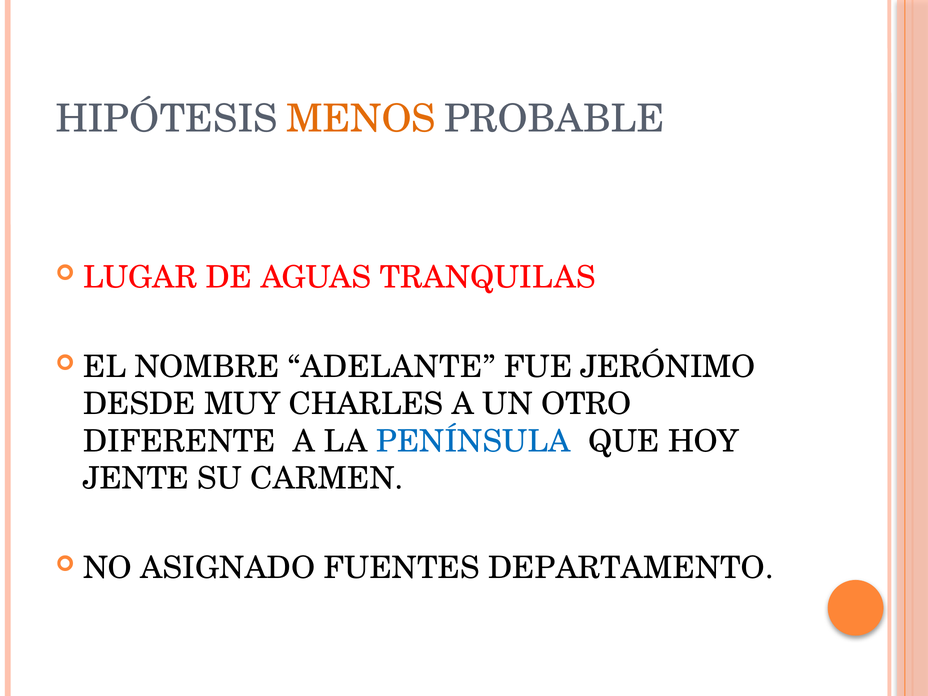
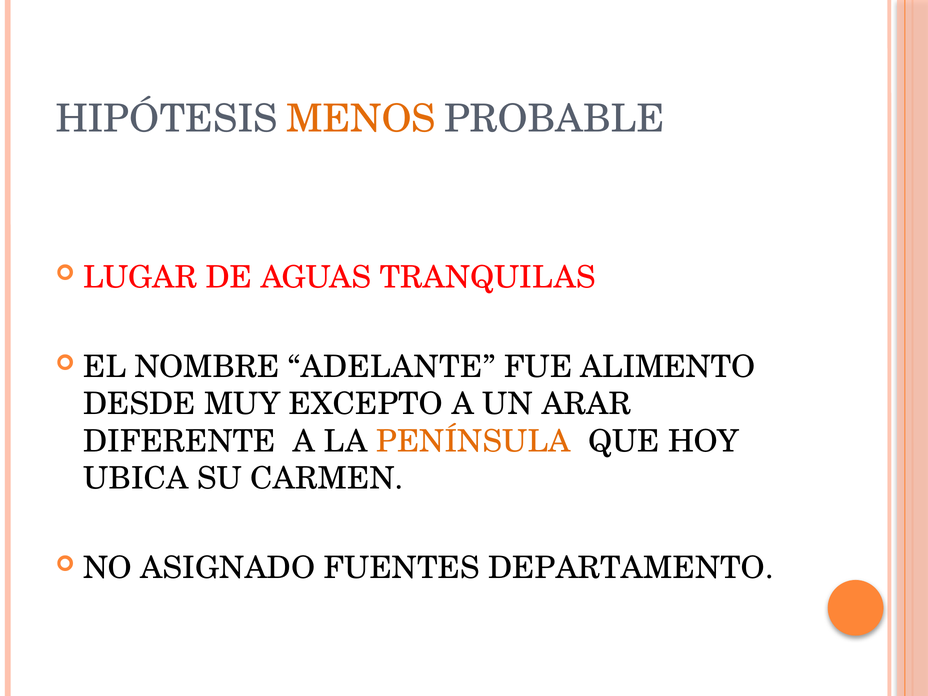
JERÓNIMO: JERÓNIMO -> ALIMENTO (668, 367)
CHARLES: CHARLES -> EXCEPTO (366, 404)
OTRO: OTRO -> ARAR (586, 404)
PENÍNSULA colour: blue -> orange (474, 441)
JENTE: JENTE -> UBICA (136, 479)
